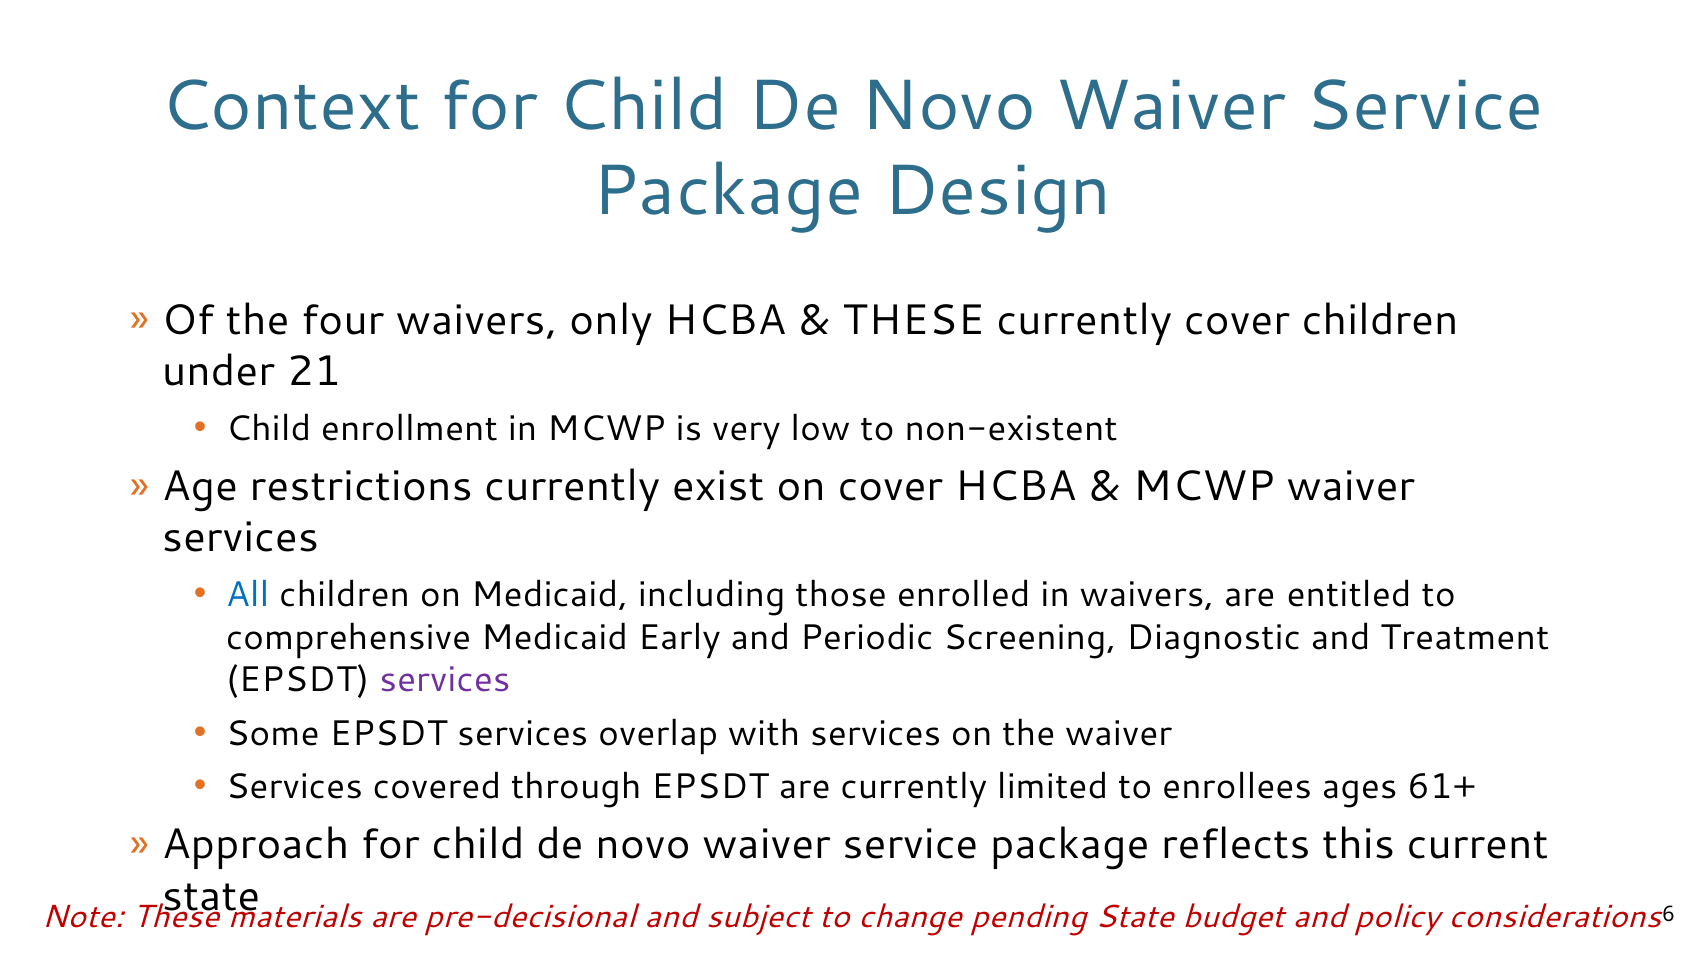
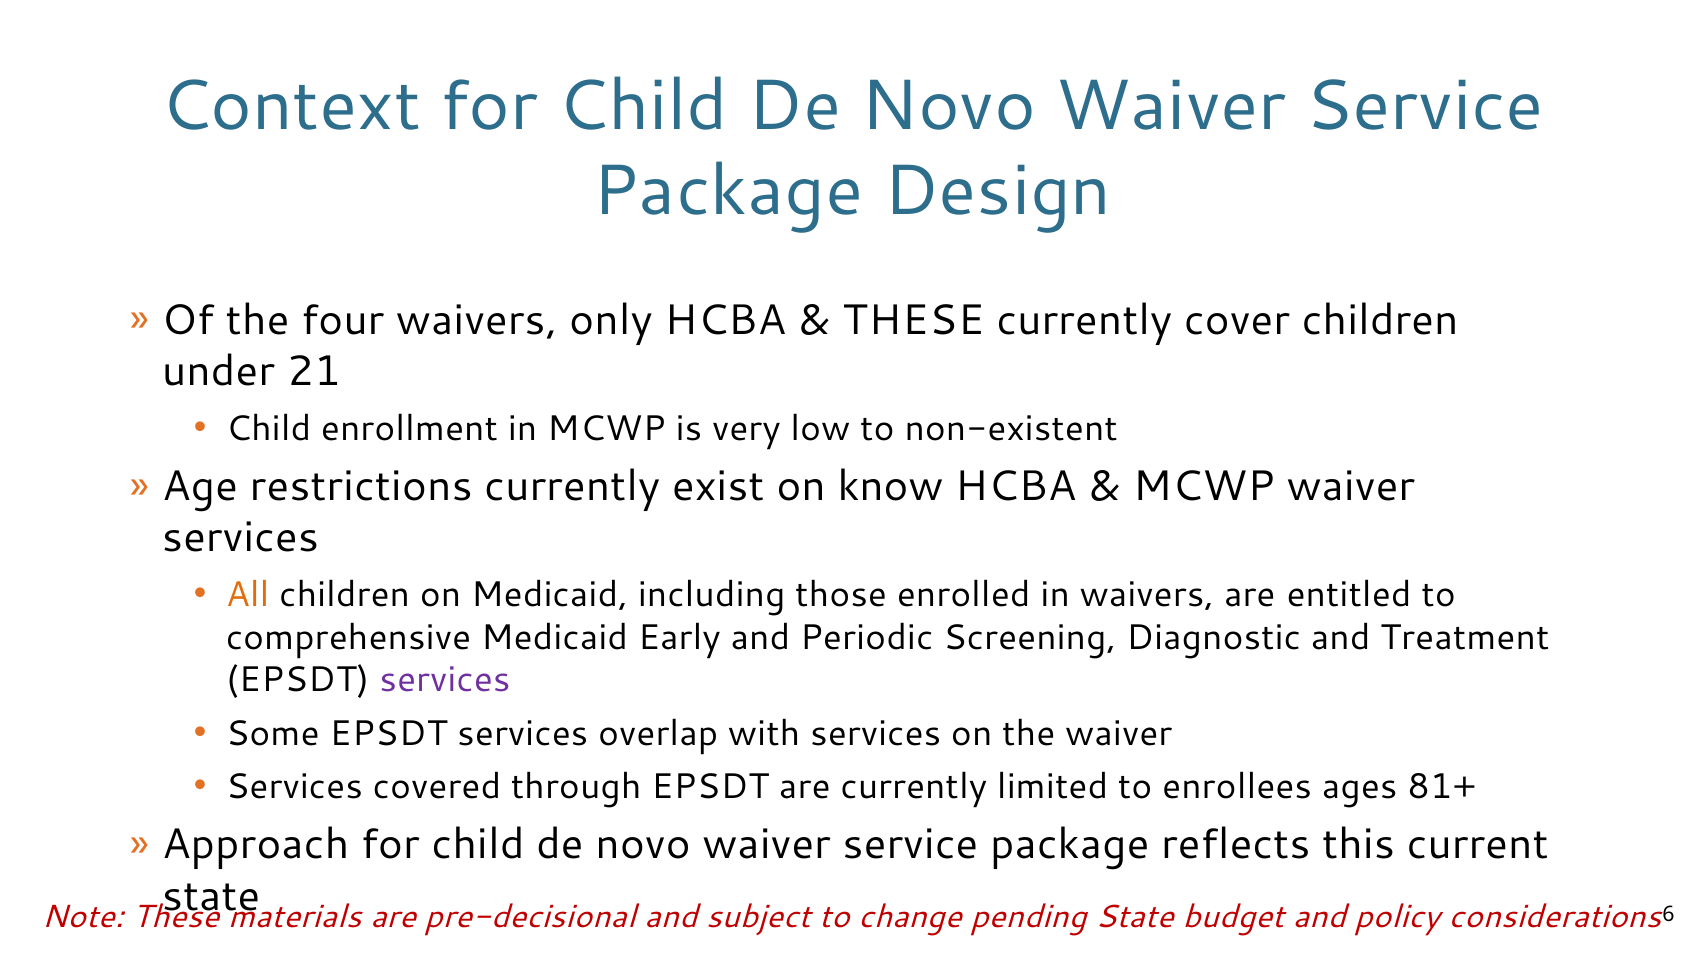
on cover: cover -> know (890, 487)
All colour: blue -> orange (248, 595)
61+: 61+ -> 81+ (1442, 787)
